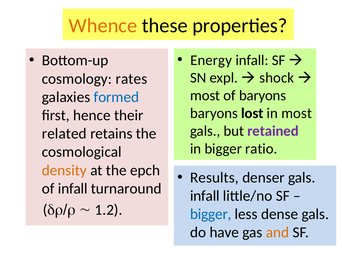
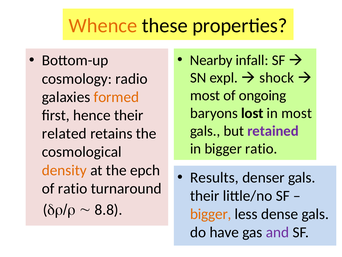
Energy: Energy -> Nearby (211, 60)
rates: rates -> radio (132, 79)
of baryons: baryons -> ongoing (263, 95)
formed colour: blue -> orange (116, 97)
of infall: infall -> ratio (73, 188)
infall: infall -> their (205, 195)
1.2: 1.2 -> 8.8 (109, 209)
bigger colour: blue -> orange (211, 214)
and colour: orange -> purple (277, 232)
